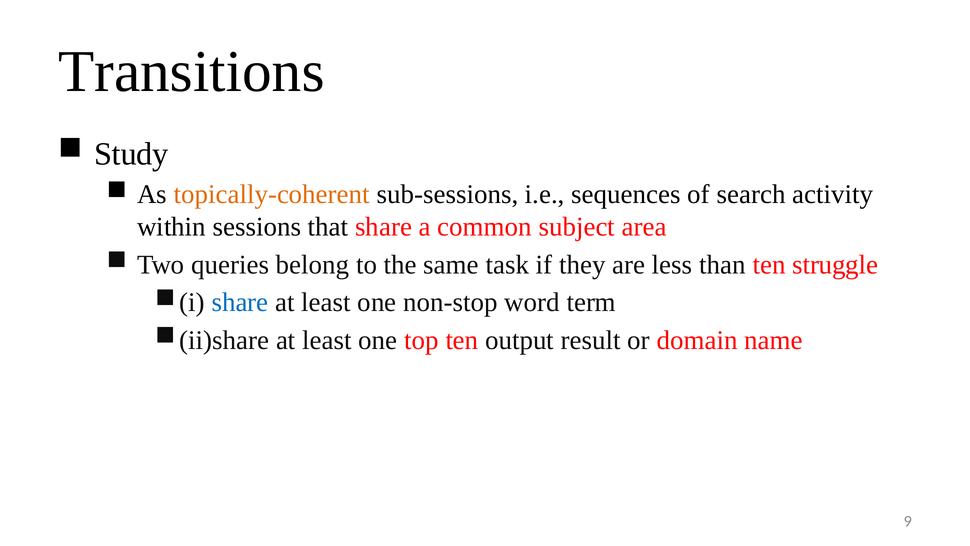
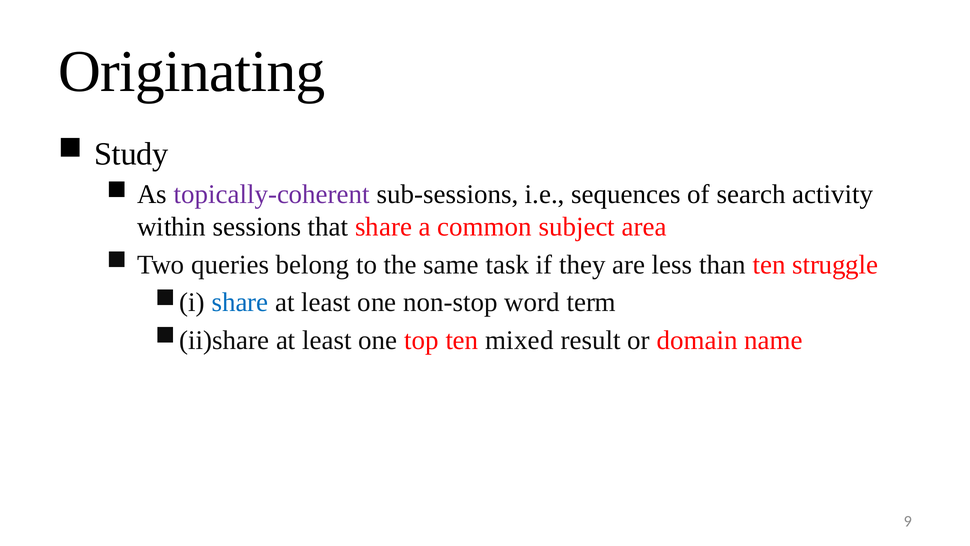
Transitions: Transitions -> Originating (192, 71)
topically-coherent colour: orange -> purple (272, 194)
output: output -> mixed (519, 340)
